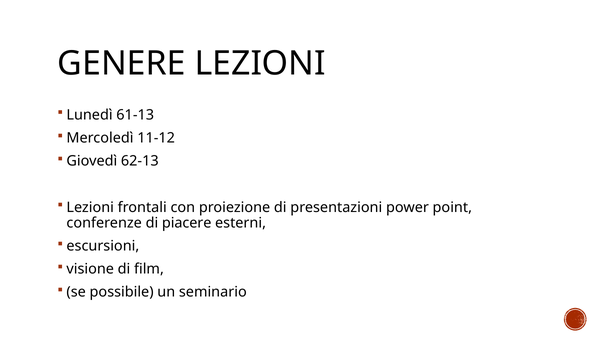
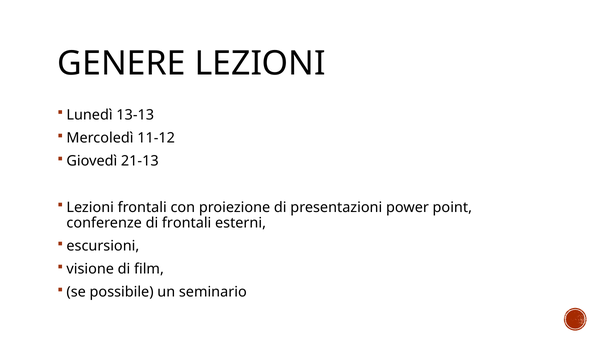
61-13: 61-13 -> 13-13 (135, 115)
62-13: 62-13 -> 21-13 (140, 161)
di piacere: piacere -> frontali (187, 223)
